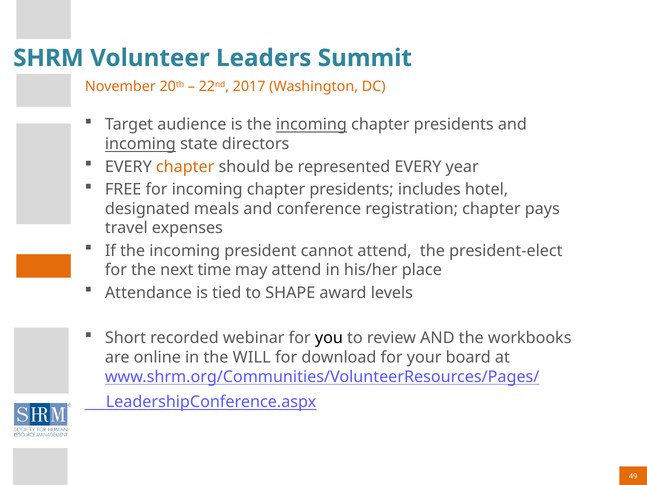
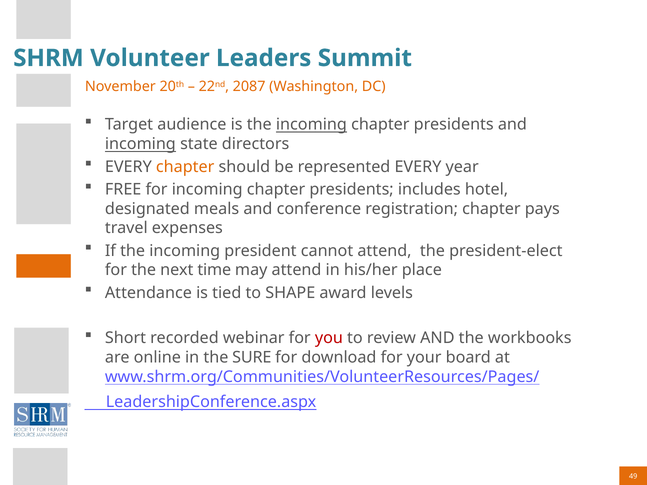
2017: 2017 -> 2087 (249, 87)
you colour: black -> red (329, 338)
WILL: WILL -> SURE (252, 358)
